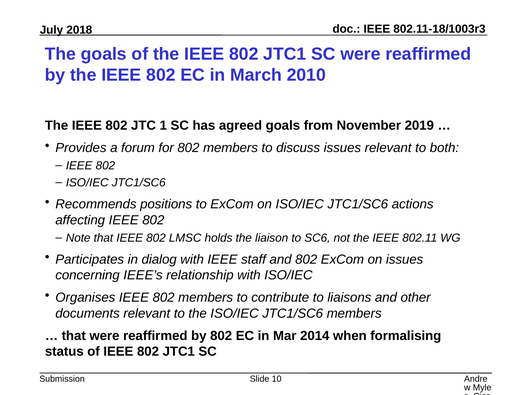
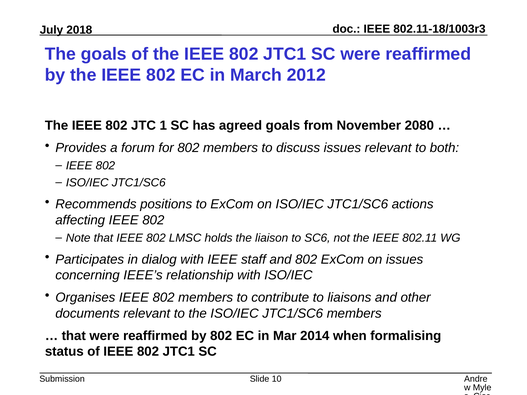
2010: 2010 -> 2012 (306, 75)
2019: 2019 -> 2080 (419, 126)
